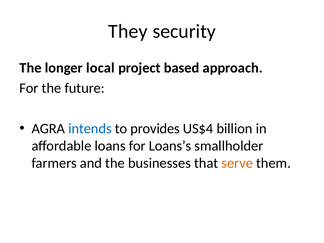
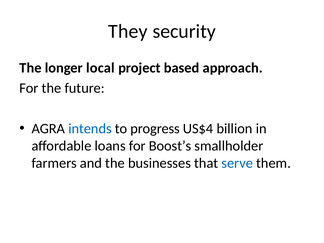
provides: provides -> progress (155, 129)
Loans’s: Loans’s -> Boost’s (170, 146)
serve colour: orange -> blue (237, 163)
